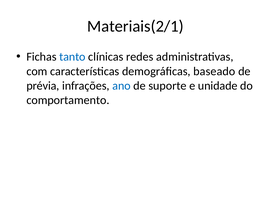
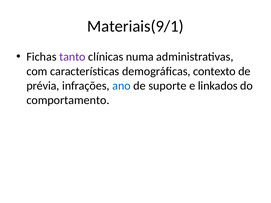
Materiais(2/1: Materiais(2/1 -> Materiais(9/1 (135, 26)
tanto colour: blue -> purple (72, 57)
redes: redes -> numa (140, 57)
baseado: baseado -> contexto (214, 71)
unidade: unidade -> linkados (218, 86)
